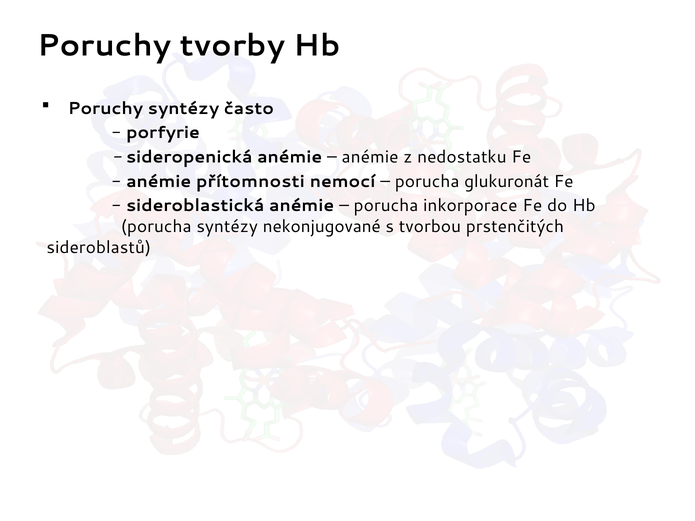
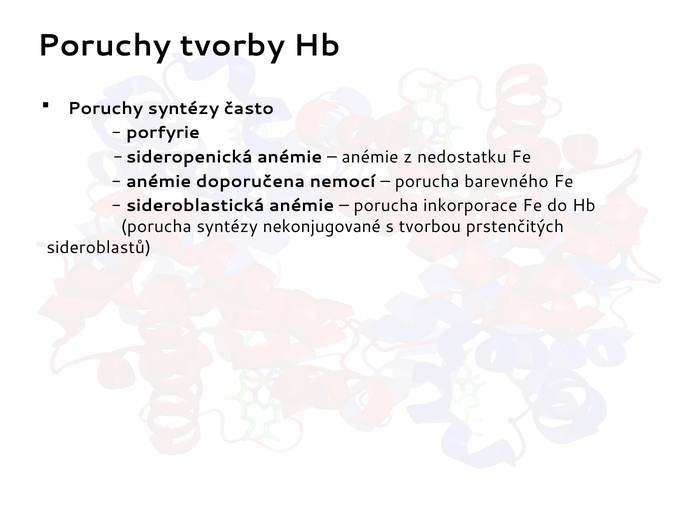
přítomnosti: přítomnosti -> doporučena (250, 181)
glukuronát: glukuronát -> barevného (506, 181)
